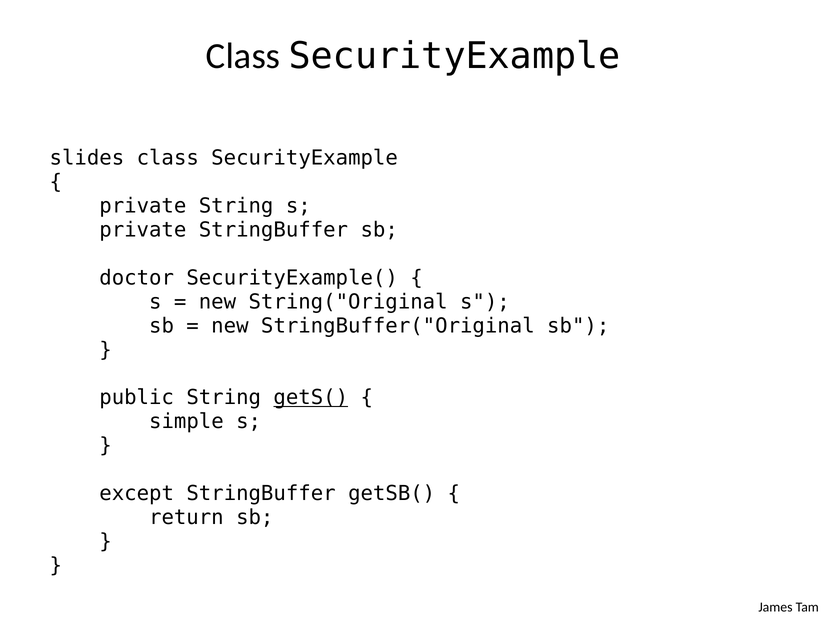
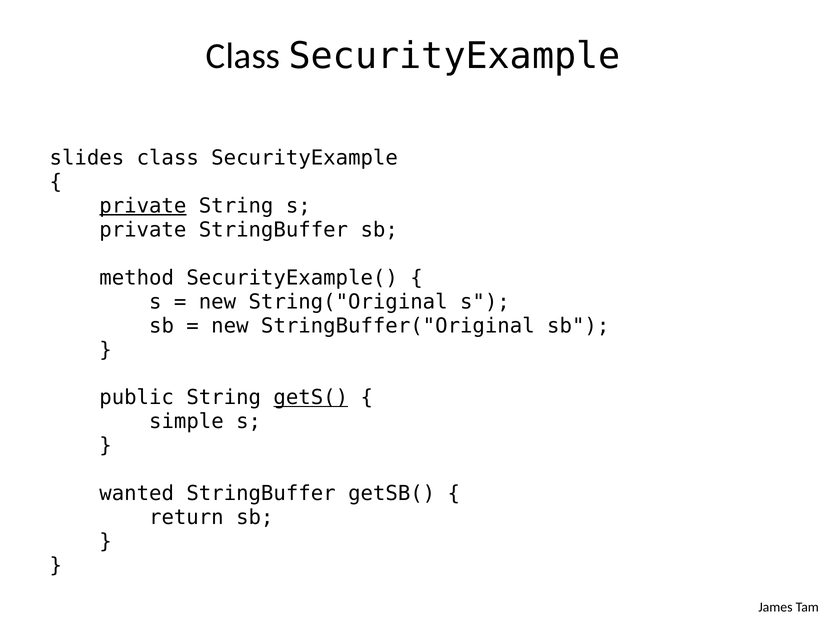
private underline: none -> present (143, 206)
doctor: doctor -> method (137, 278)
except: except -> wanted (137, 494)
